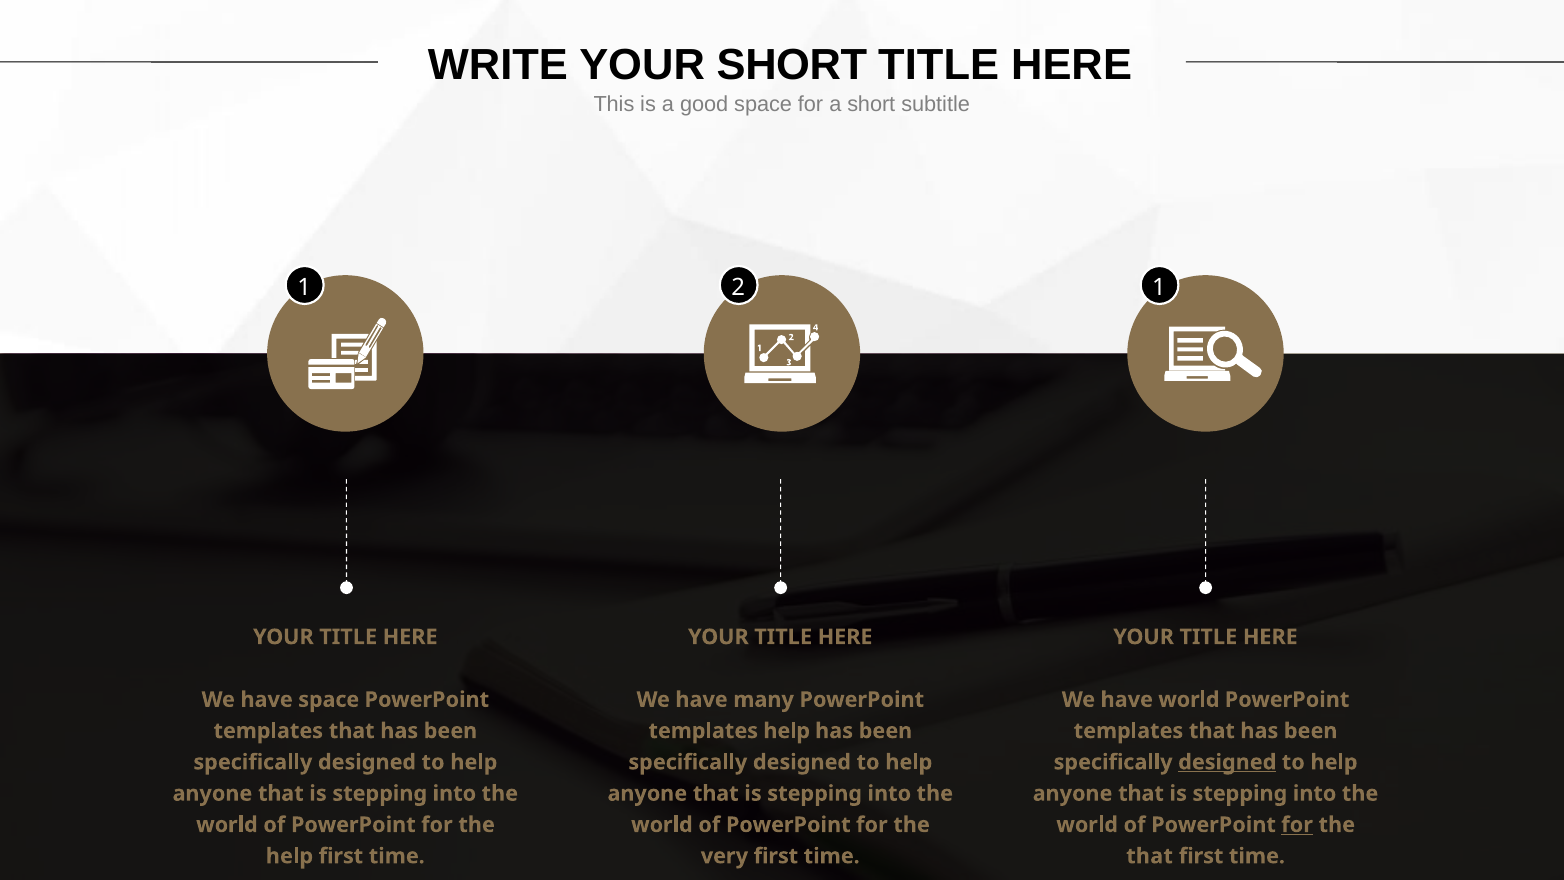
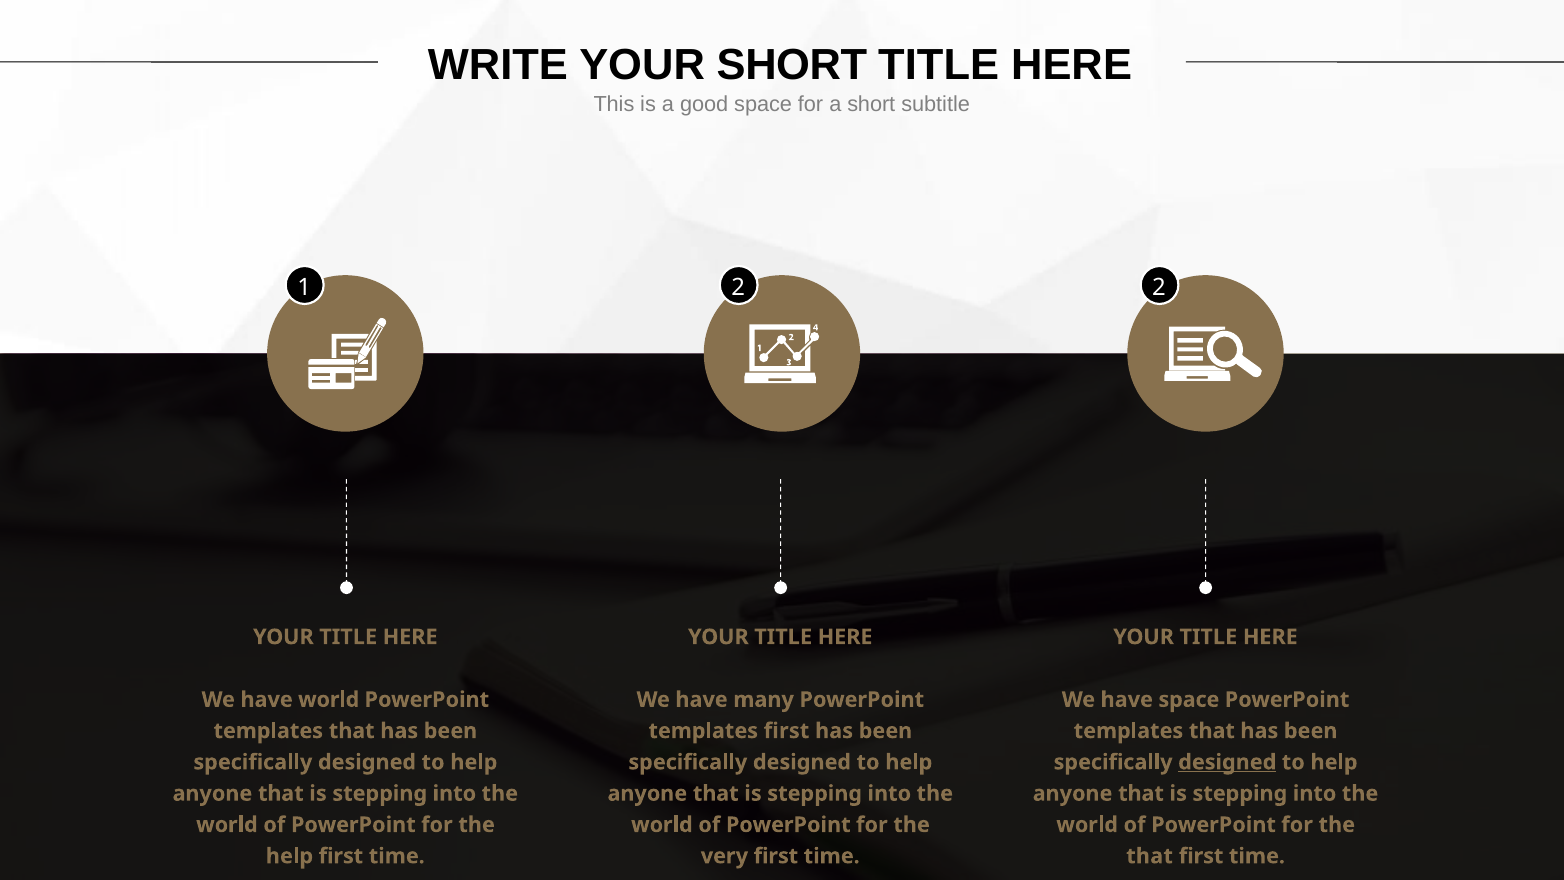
2 1: 1 -> 2 (1159, 287)
have space: space -> world (329, 699)
have world: world -> space (1189, 699)
templates help: help -> first (787, 730)
for underline: present -> none (1297, 824)
